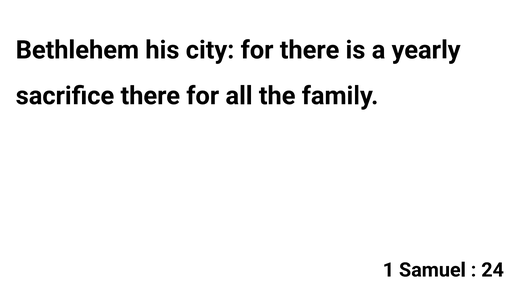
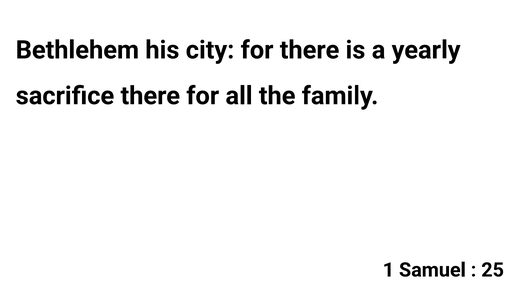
24: 24 -> 25 (493, 270)
